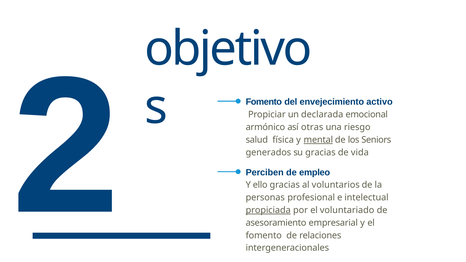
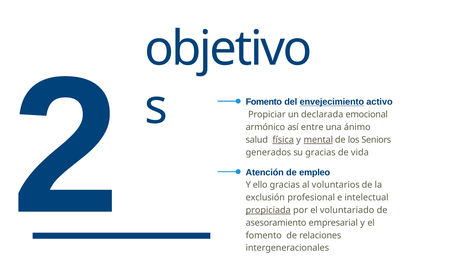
envejecimiento underline: none -> present (332, 102)
otras: otras -> entre (312, 127)
riesgo: riesgo -> ánimo (357, 127)
física underline: none -> present (283, 140)
Perciben: Perciben -> Atención (265, 172)
personas: personas -> exclusión (265, 198)
